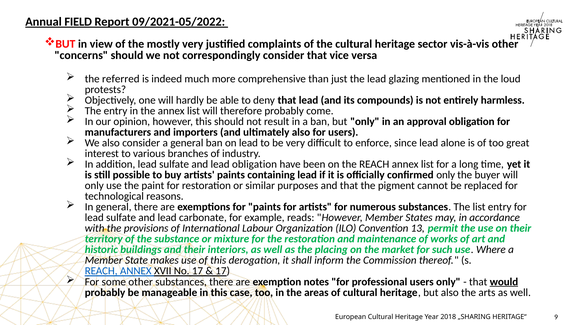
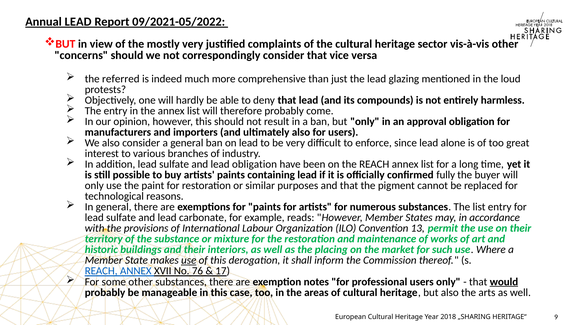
Annual FIELD: FIELD -> LEAD (78, 22)
confirmed only: only -> fully (446, 175)
use underline: none -> present (189, 260)
No 17: 17 -> 76 (198, 271)
